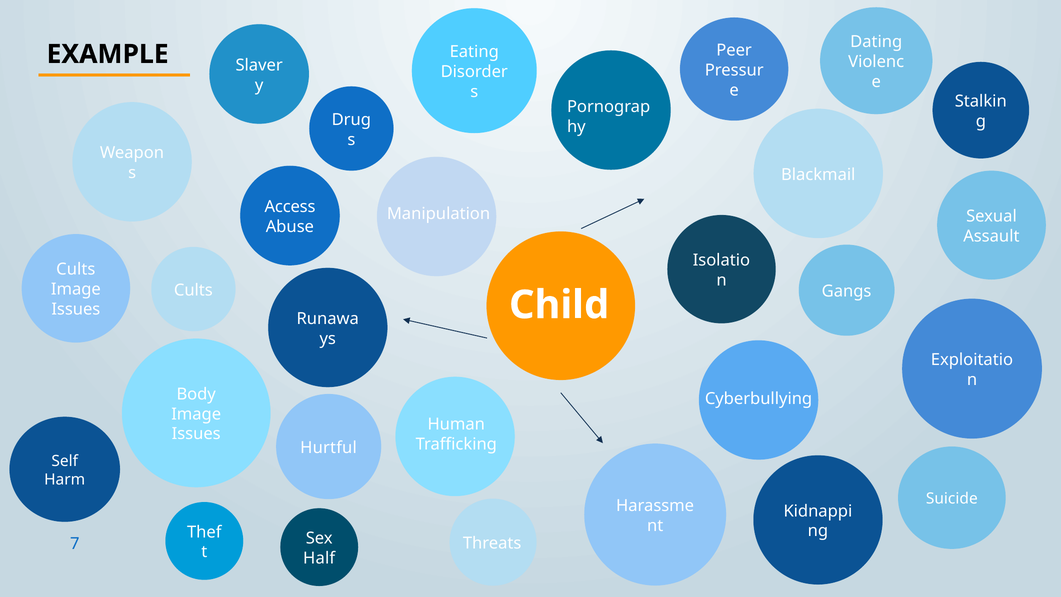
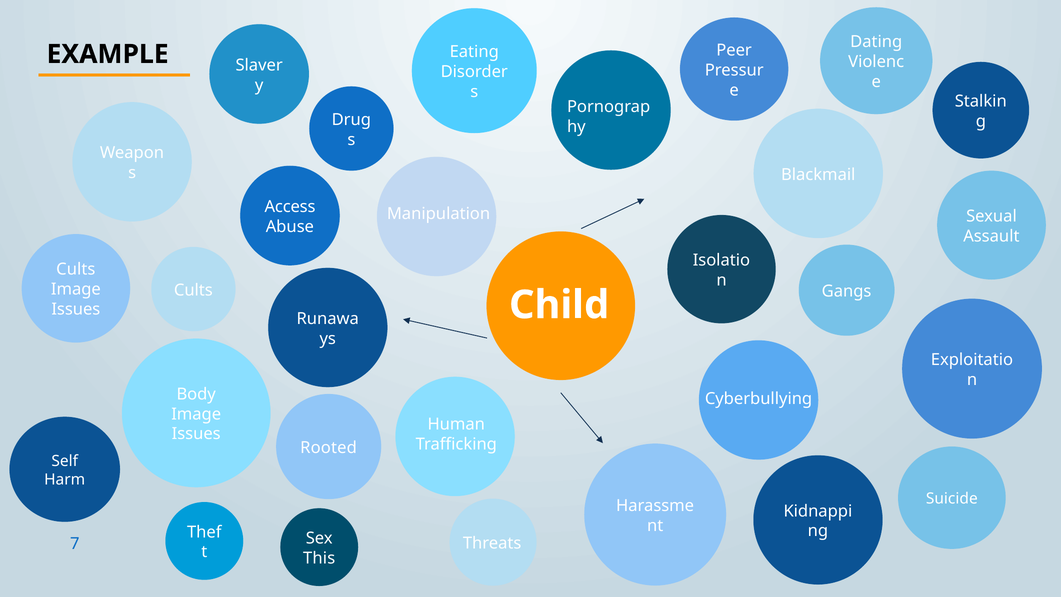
Hurtful: Hurtful -> Rooted (329, 448)
Half: Half -> This (319, 558)
